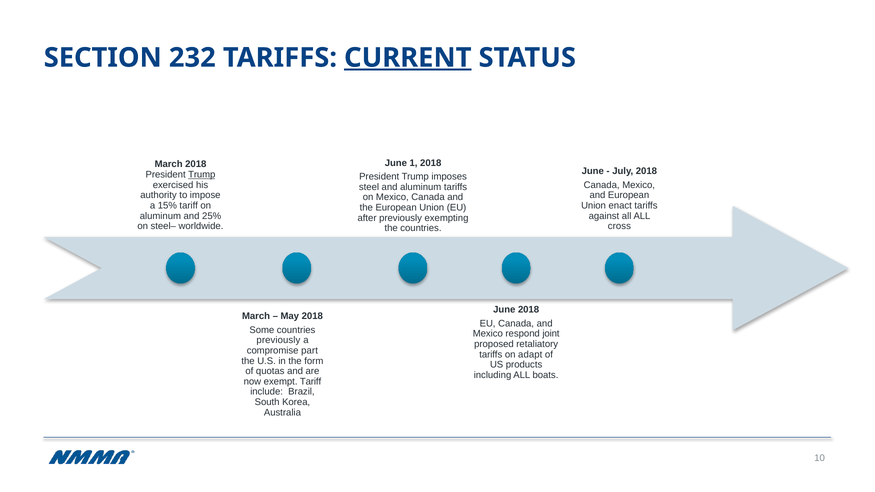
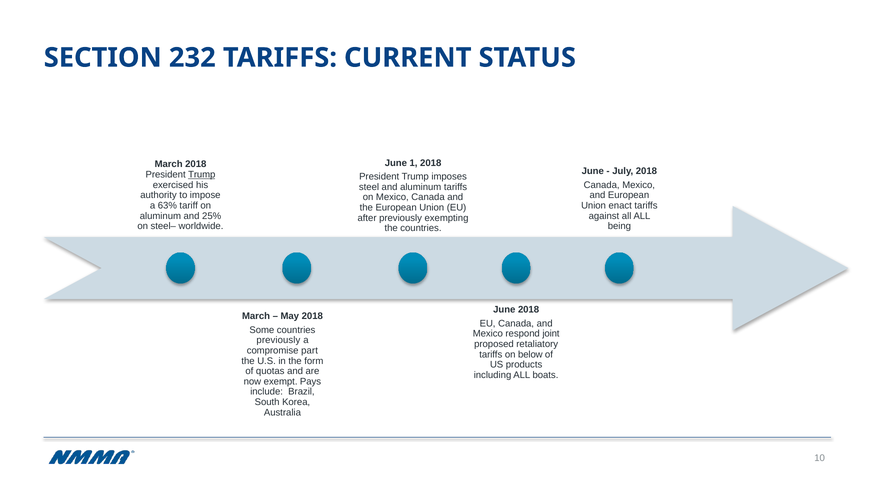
CURRENT underline: present -> none (408, 58)
15%: 15% -> 63% (167, 206)
cross: cross -> being (619, 226)
adapt: adapt -> below (530, 355)
exempt Tariff: Tariff -> Pays (311, 382)
